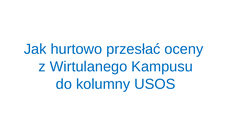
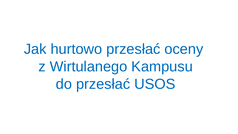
do kolumny: kolumny -> przesłać (103, 84)
